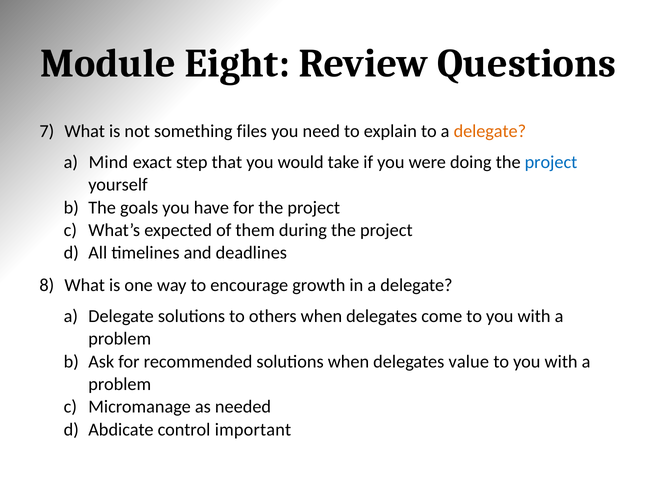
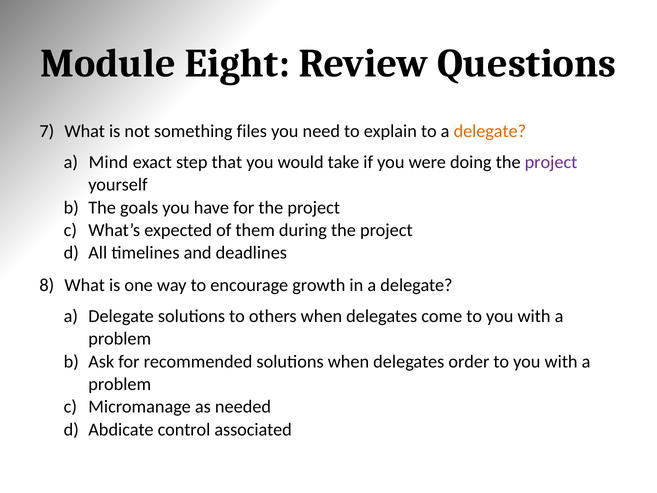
project colour: blue -> purple (551, 162)
value: value -> order (469, 361)
important: important -> associated (253, 429)
